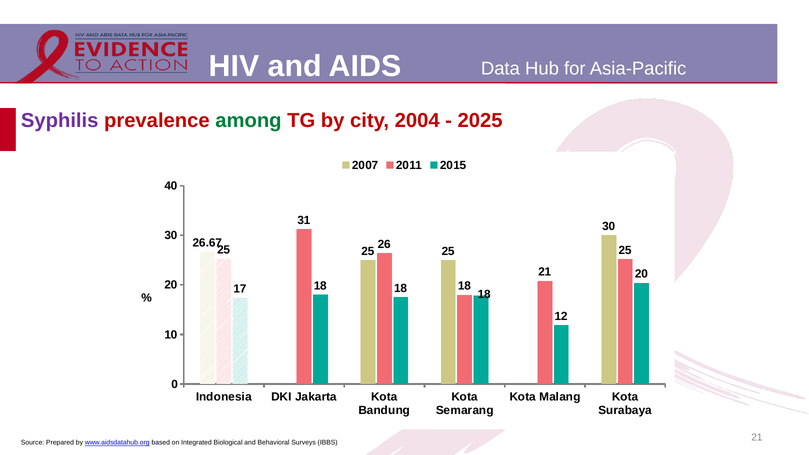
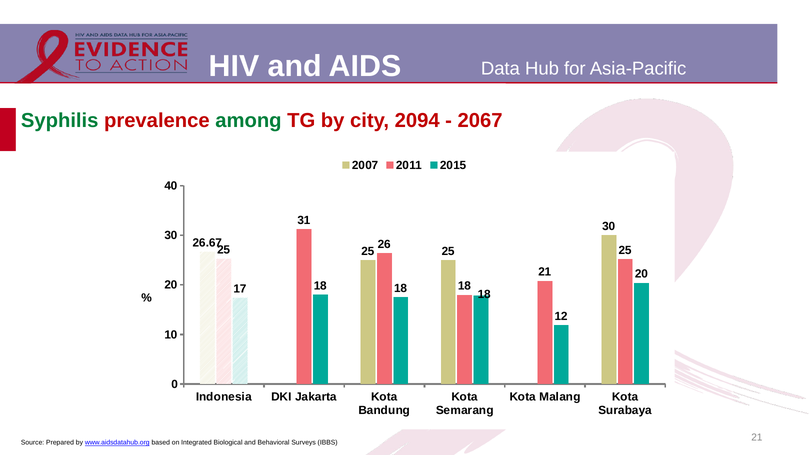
Syphilis colour: purple -> green (60, 121)
2004: 2004 -> 2094 (417, 121)
2025: 2025 -> 2067 (480, 121)
